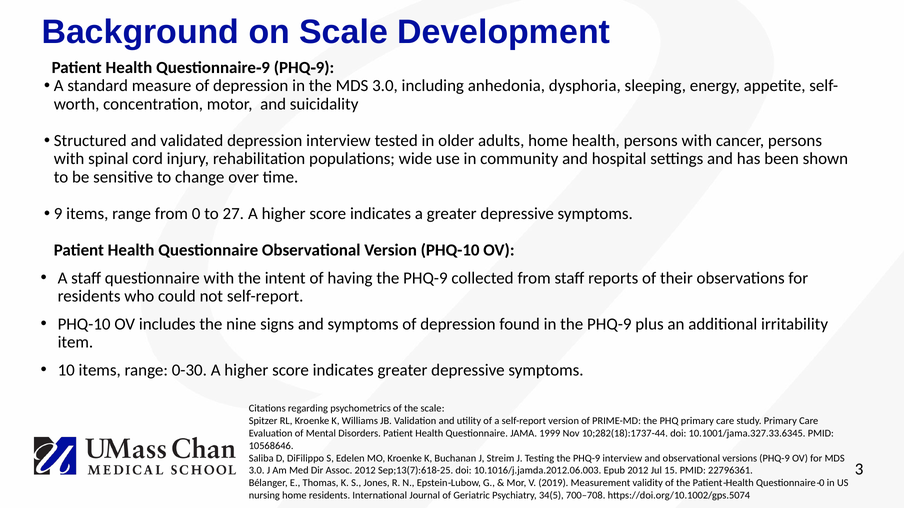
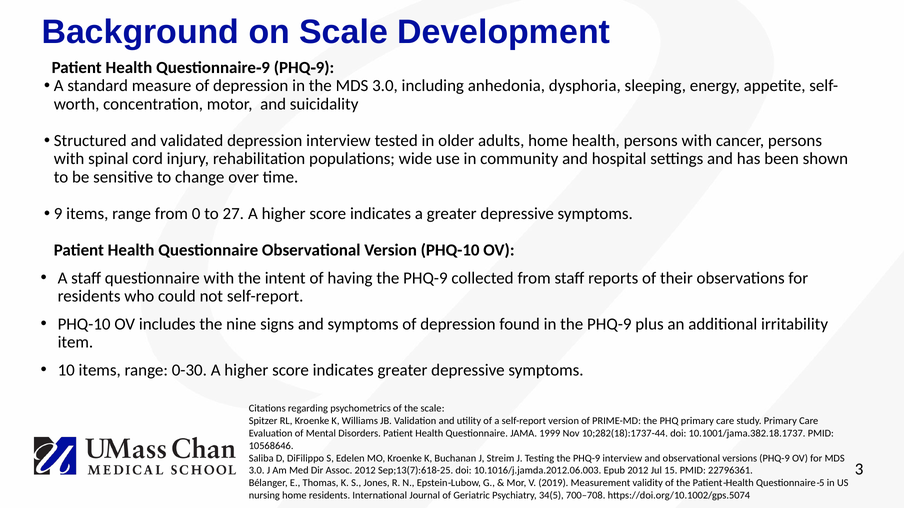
10.1001/jama.327.33.6345: 10.1001/jama.327.33.6345 -> 10.1001/jama.382.18.1737 (747, 434)
Questionnaire 0: 0 -> 5 (822, 483)
